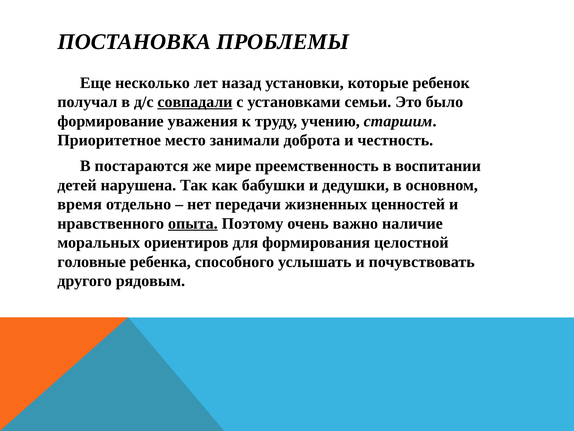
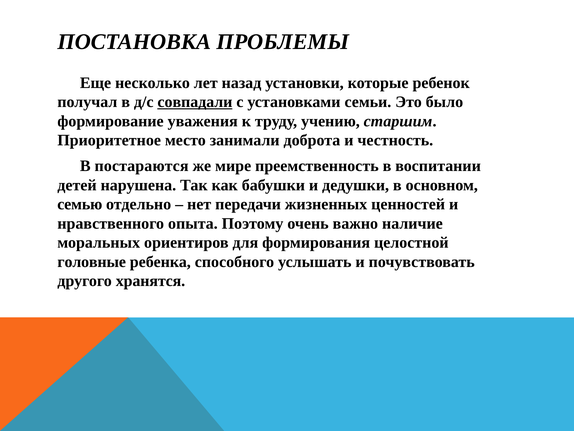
время: время -> семью (80, 204)
опыта underline: present -> none (193, 223)
рядовым: рядовым -> хранятся (150, 281)
